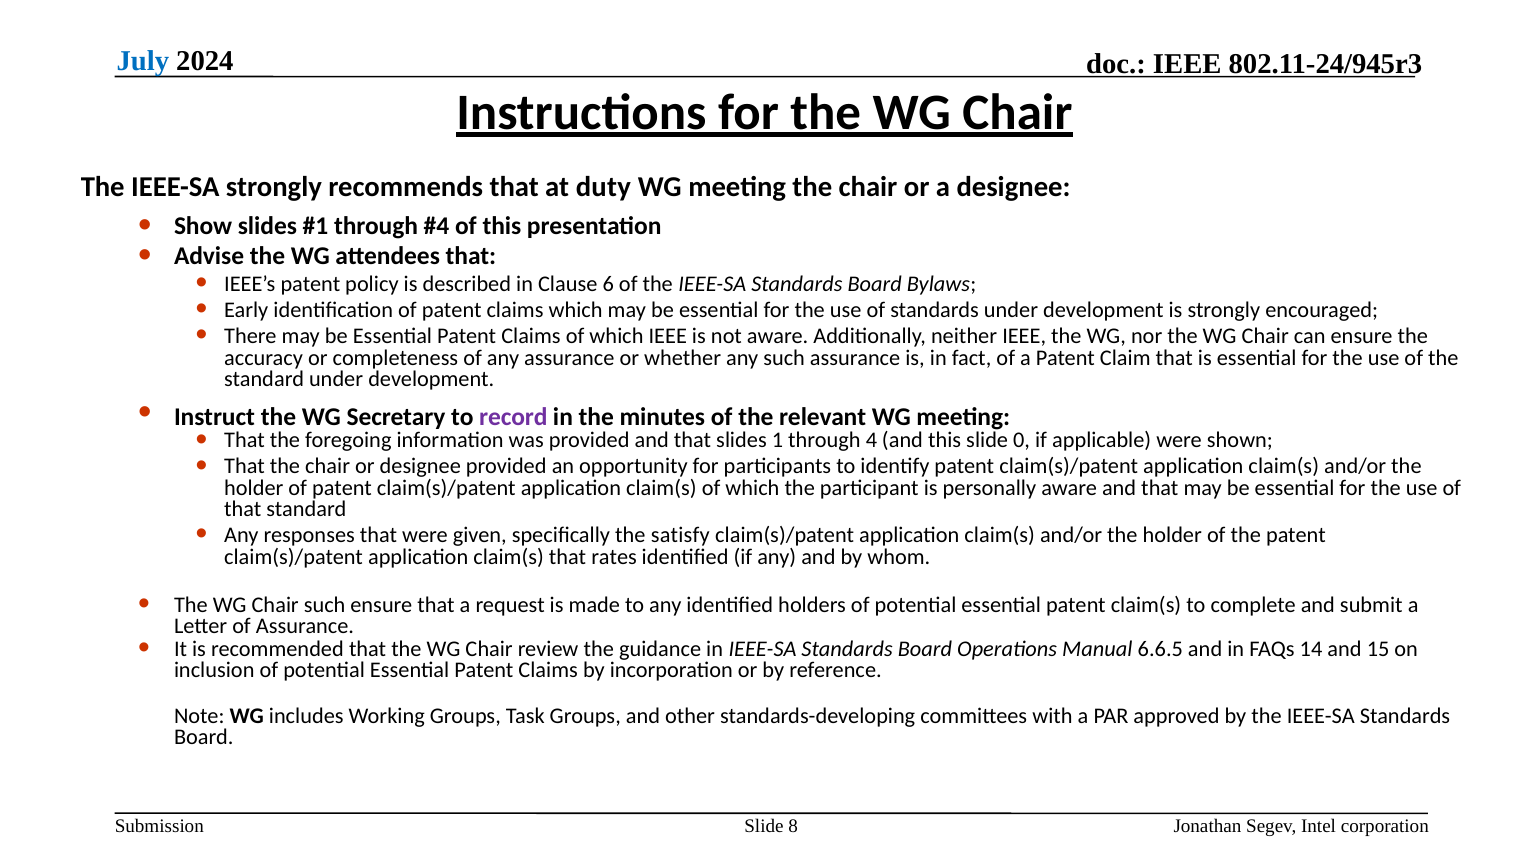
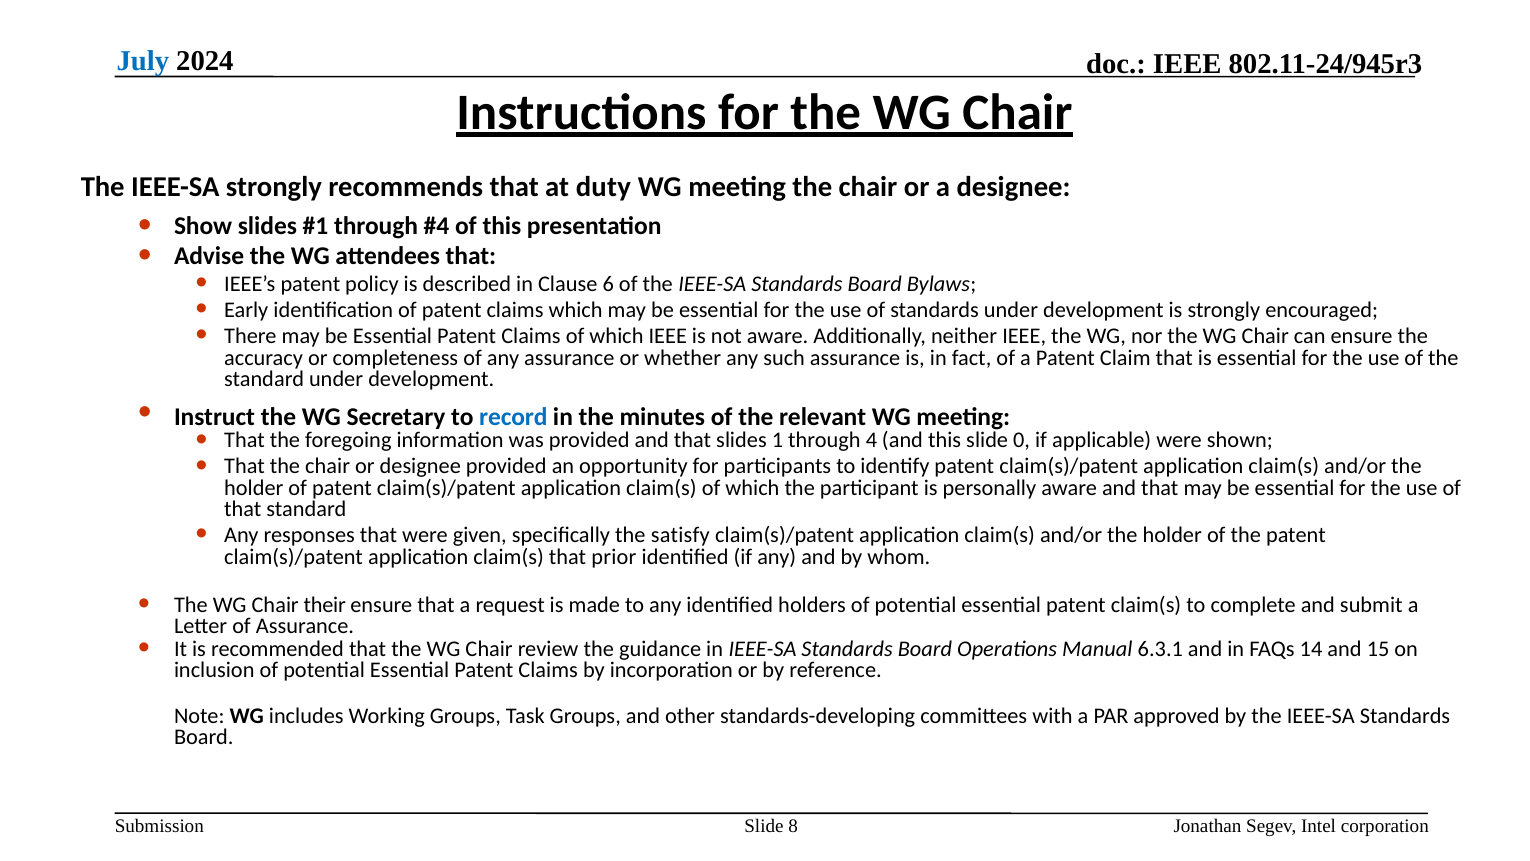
record colour: purple -> blue (513, 417)
rates: rates -> prior (614, 556)
Chair such: such -> their (325, 605)
6.6.5: 6.6.5 -> 6.3.1 (1160, 649)
